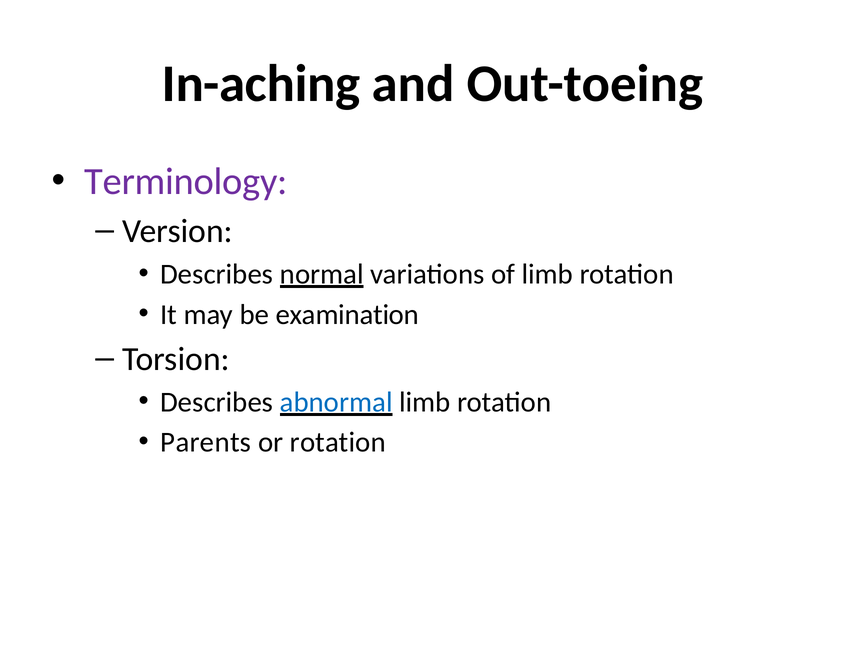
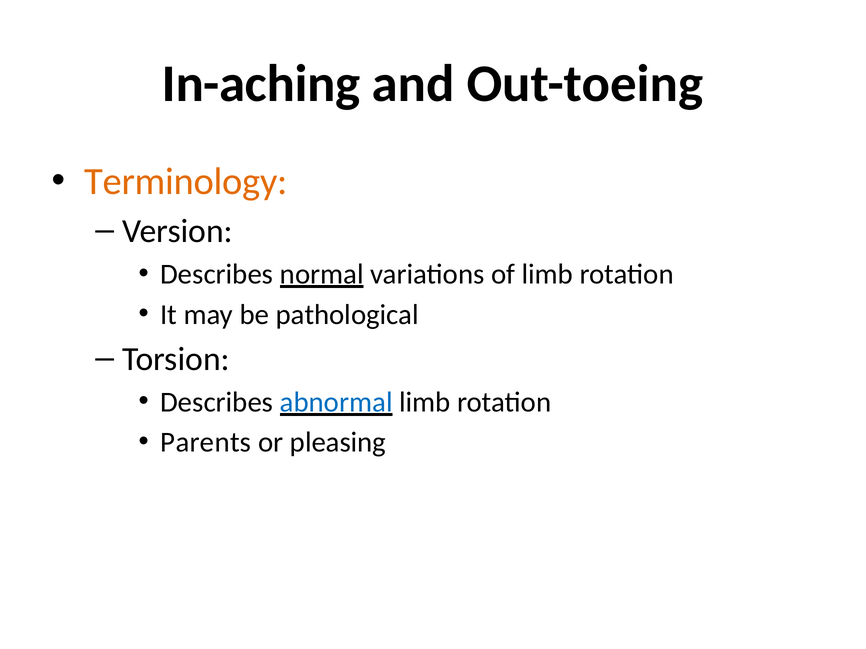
Terminology colour: purple -> orange (186, 182)
examination: examination -> pathological (347, 315)
or rotation: rotation -> pleasing (338, 443)
